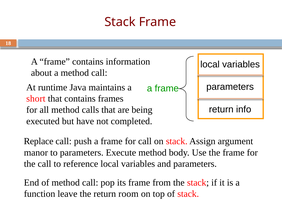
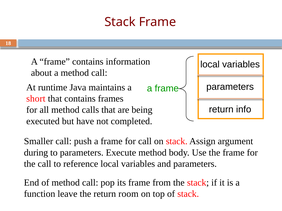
Replace: Replace -> Smaller (39, 142)
manor: manor -> during (36, 153)
